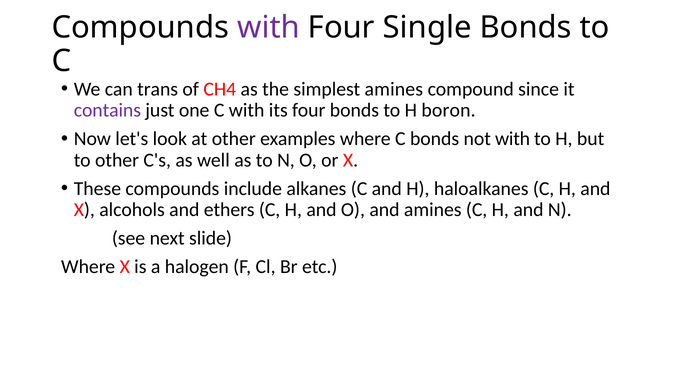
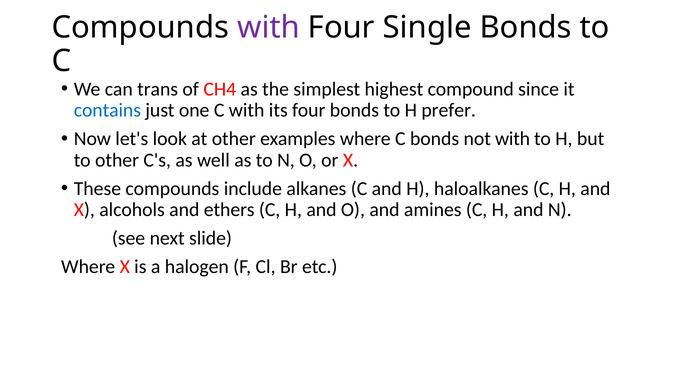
simplest amines: amines -> highest (394, 89)
contains colour: purple -> blue (107, 110)
boron: boron -> prefer (449, 110)
